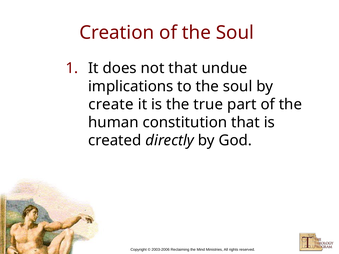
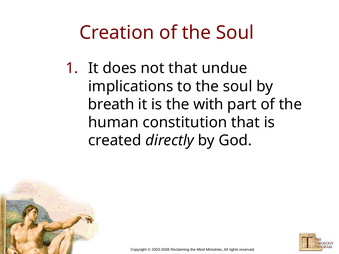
create: create -> breath (111, 104)
true: true -> with (208, 104)
